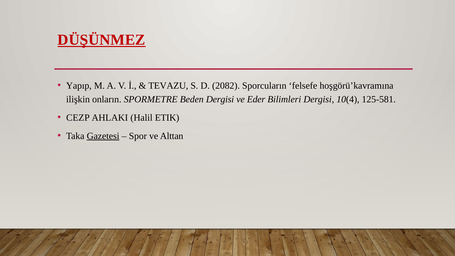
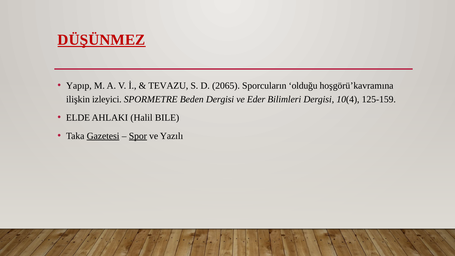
2082: 2082 -> 2065 (226, 86)
felsefe: felsefe -> olduğu (303, 86)
onların: onların -> izleyici (107, 99)
125-581: 125-581 -> 125-159 (379, 99)
CEZP: CEZP -> ELDE (78, 118)
ETIK: ETIK -> BILE (167, 118)
Spor underline: none -> present (138, 136)
Alttan: Alttan -> Yazılı (172, 136)
